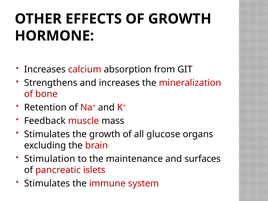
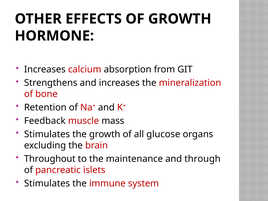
Stimulation: Stimulation -> Throughout (50, 159)
surfaces: surfaces -> through (203, 159)
